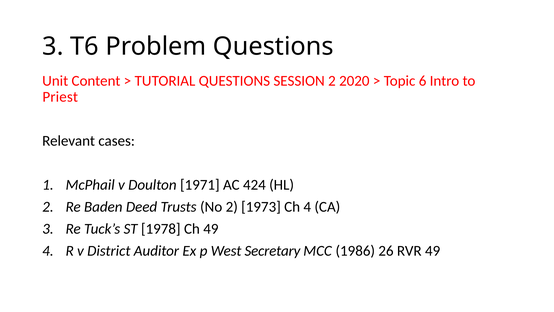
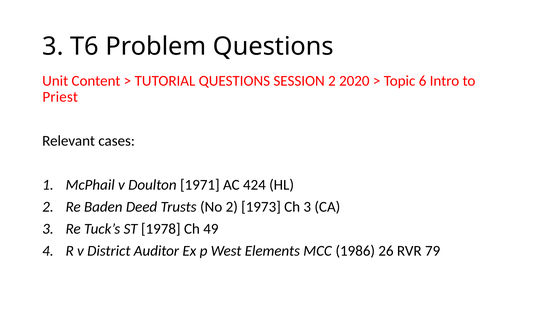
Ch 4: 4 -> 3 (307, 207)
Secretary: Secretary -> Elements (272, 251)
RVR 49: 49 -> 79 (433, 251)
